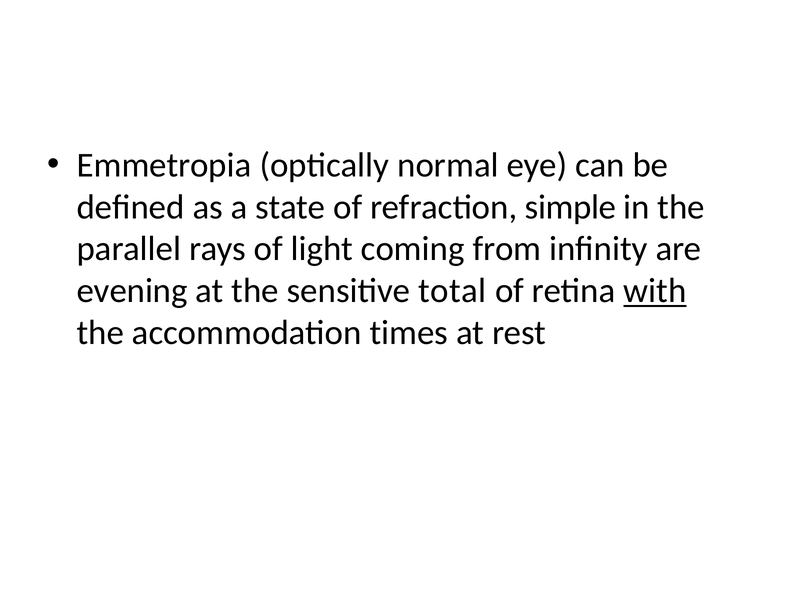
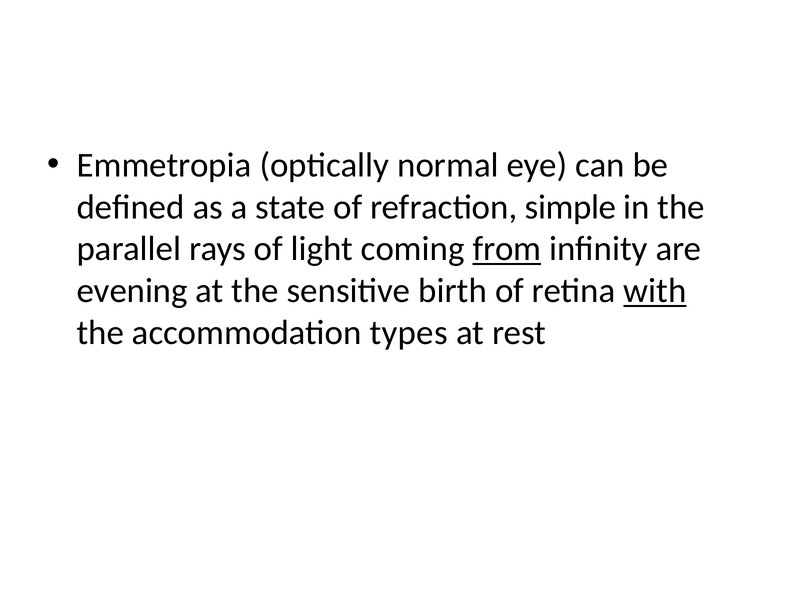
from underline: none -> present (507, 249)
total: total -> birth (453, 291)
times: times -> types (409, 333)
